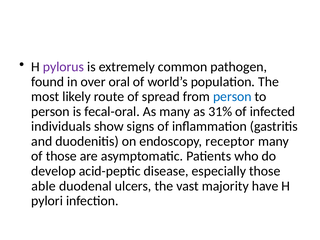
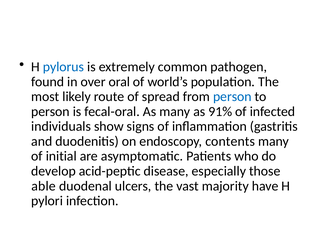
pylorus colour: purple -> blue (63, 67)
31%: 31% -> 91% (220, 112)
receptor: receptor -> contents (230, 141)
of those: those -> initial (61, 156)
